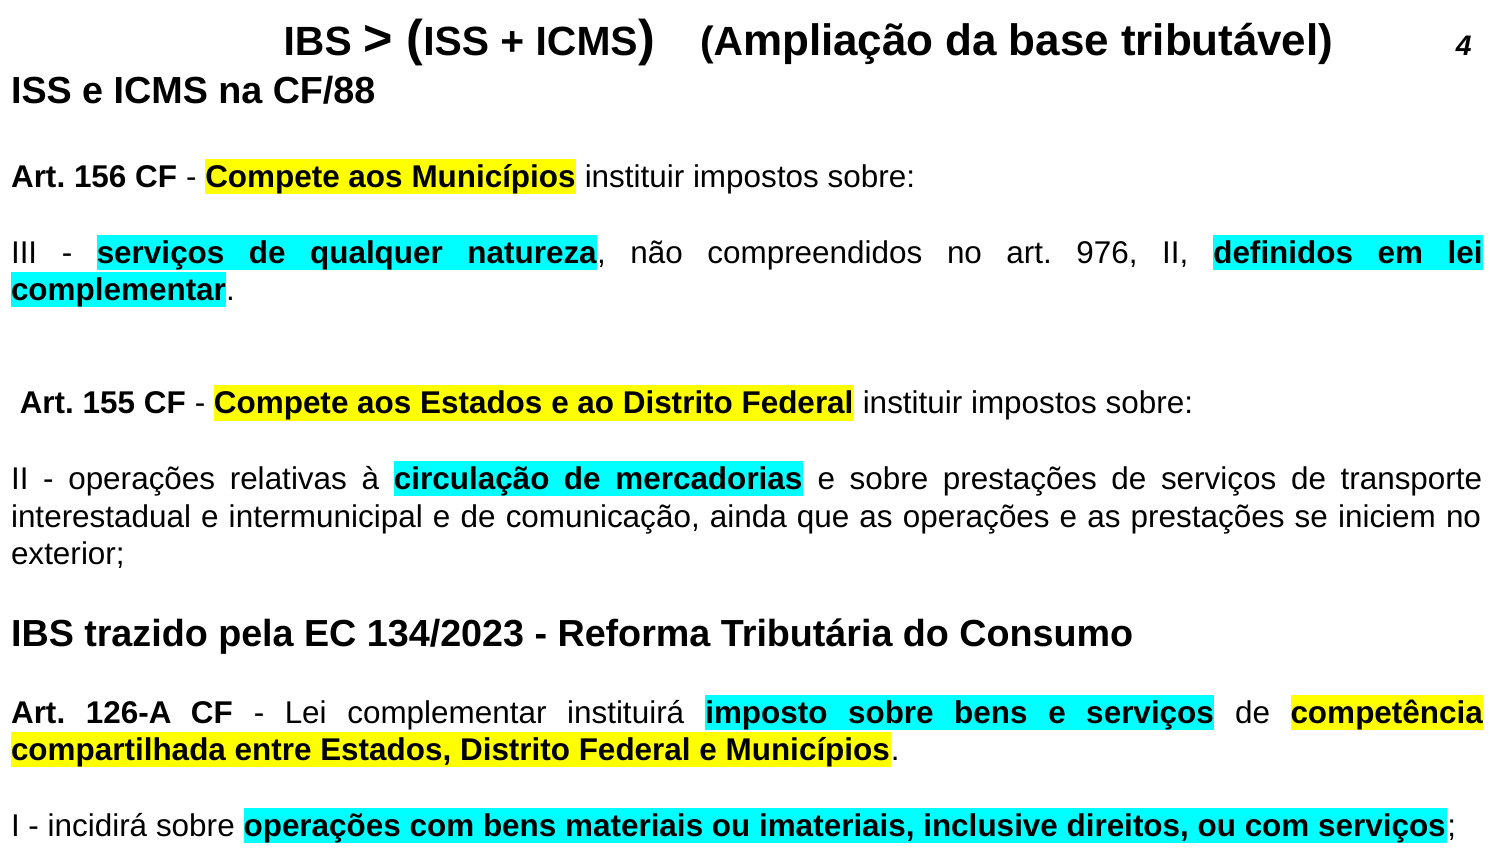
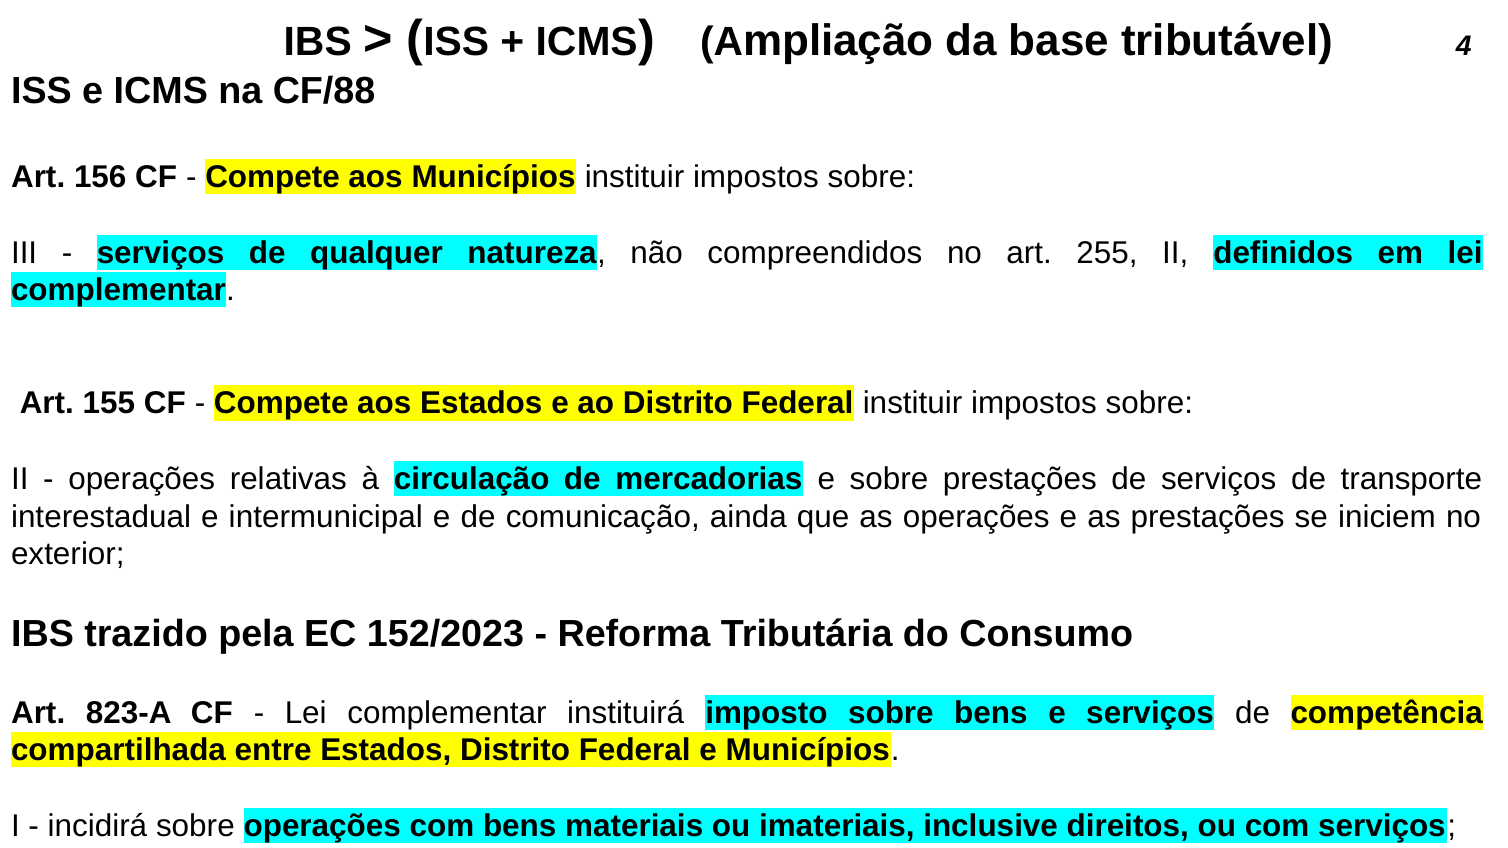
976: 976 -> 255 (1107, 253)
134/2023: 134/2023 -> 152/2023 (446, 634)
126-A: 126-A -> 823-A (129, 713)
